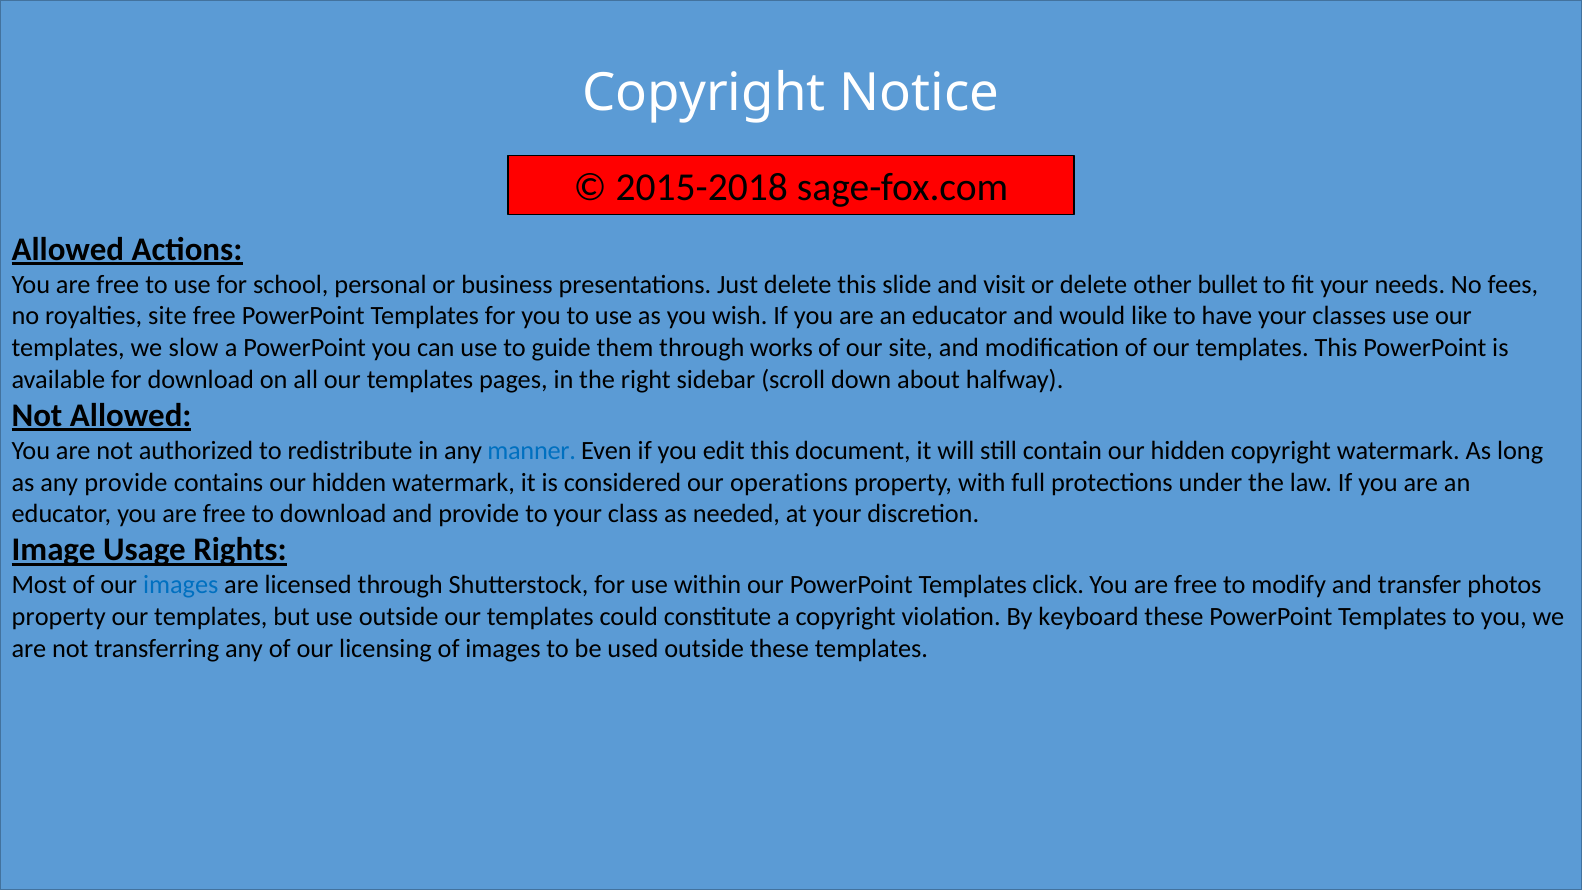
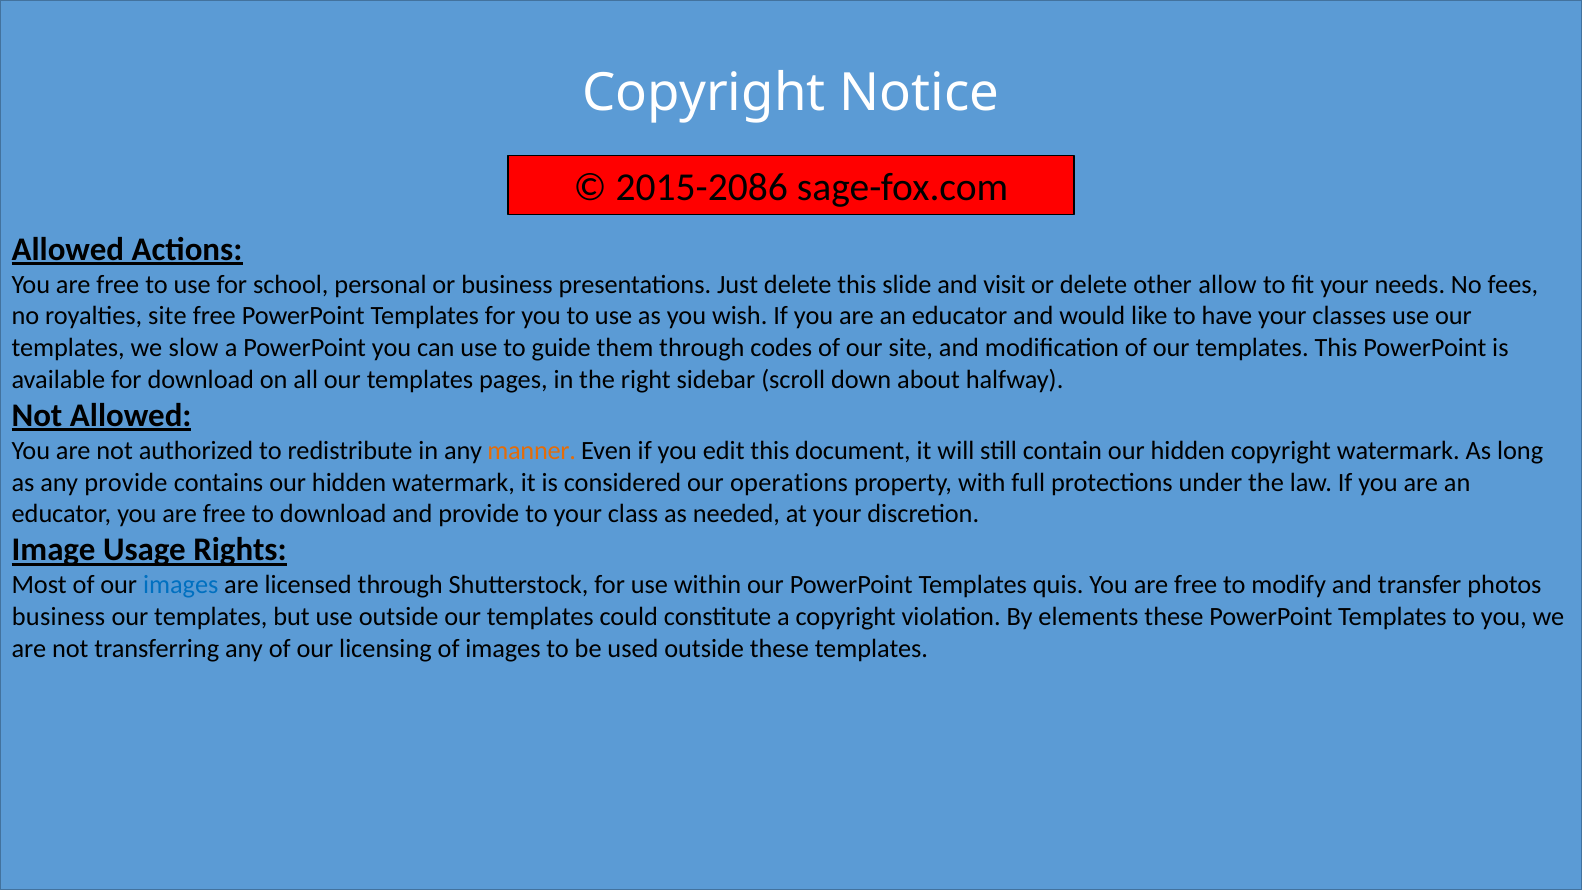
2015-2018: 2015-2018 -> 2015-2086 (702, 188)
bullet: bullet -> allow (1227, 285)
works: works -> codes (781, 348)
manner colour: blue -> orange (532, 451)
click: click -> quis (1058, 585)
property: property -> business (59, 617)
keyboard: keyboard -> elements (1088, 617)
